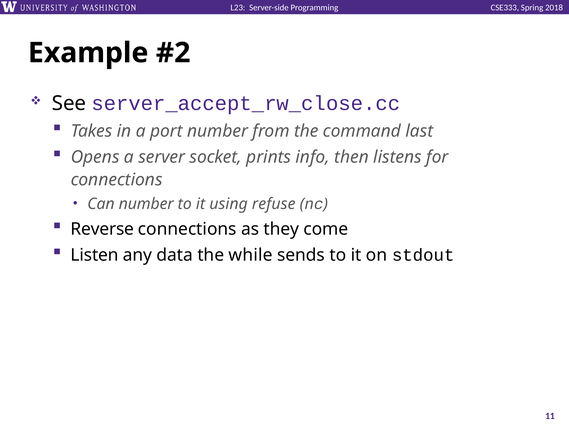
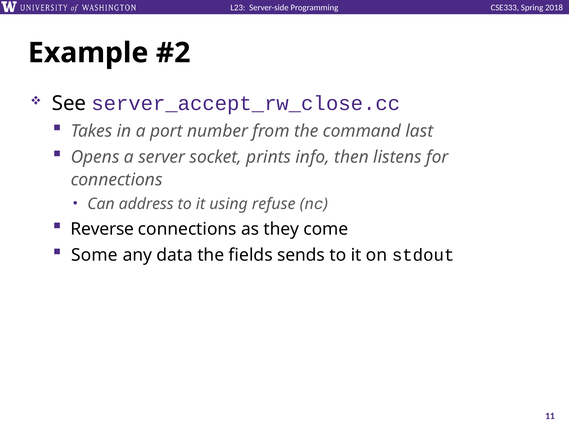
Can number: number -> address (146, 204)
Listen: Listen -> Some (94, 255)
while: while -> fields (251, 255)
